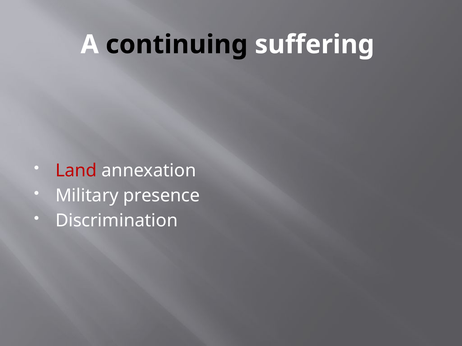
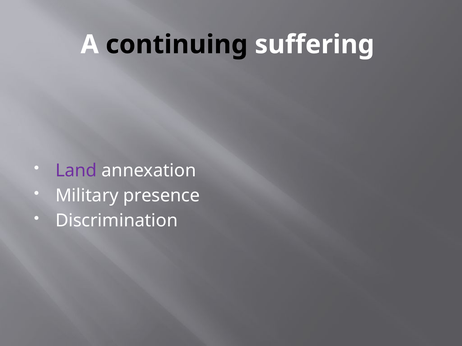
Land colour: red -> purple (76, 171)
